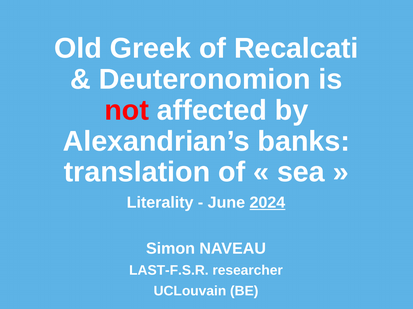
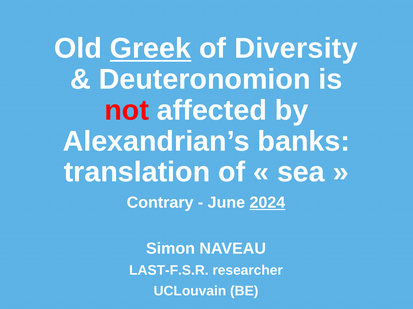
Greek underline: none -> present (151, 49)
Recalcati: Recalcati -> Diversity (296, 49)
Literality: Literality -> Contrary (160, 203)
